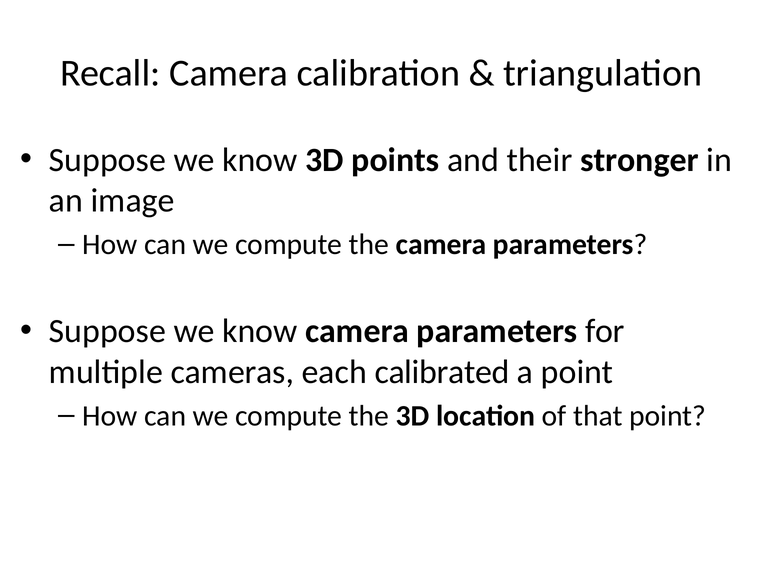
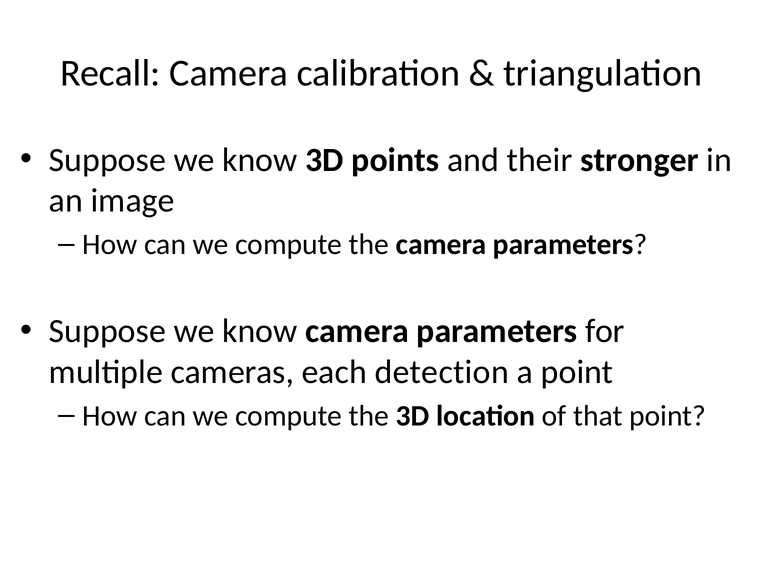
calibrated: calibrated -> detection (442, 372)
